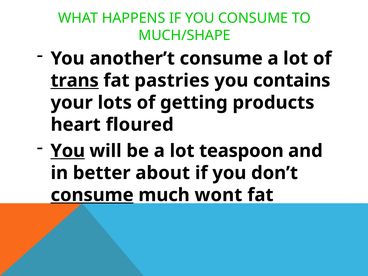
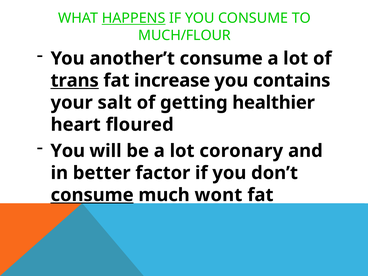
HAPPENS underline: none -> present (134, 18)
MUCH/SHAPE: MUCH/SHAPE -> MUCH/FLOUR (185, 35)
pastries: pastries -> increase (172, 81)
lots: lots -> salt (115, 103)
products: products -> healthier (274, 103)
You underline: present -> none (68, 151)
teaspoon: teaspoon -> coronary (241, 151)
about: about -> factor (163, 173)
